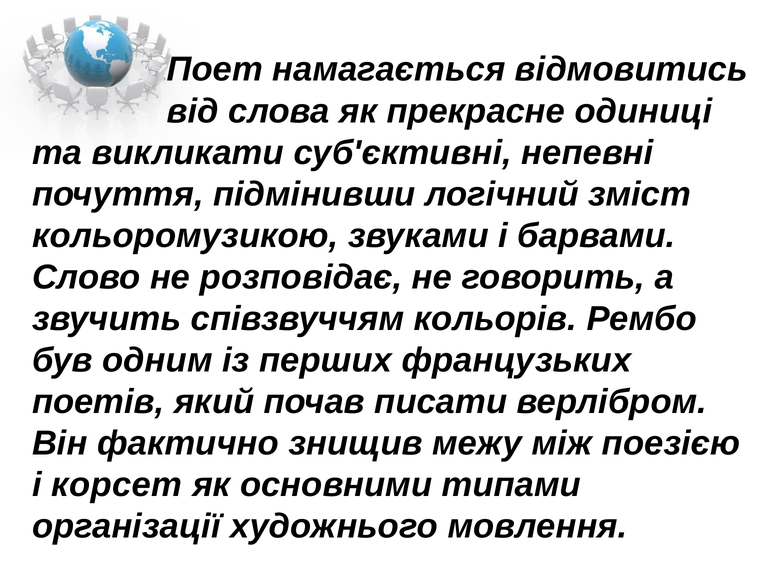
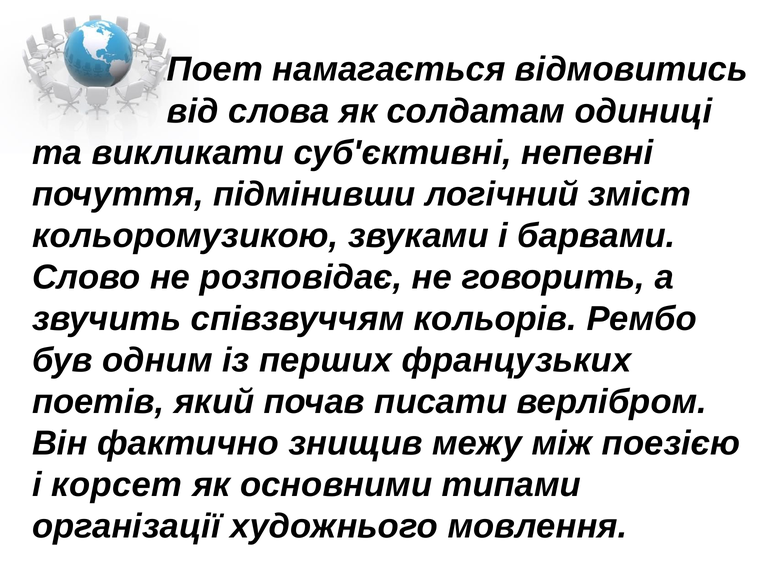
прекрасне: прекрасне -> солдатам (476, 111)
